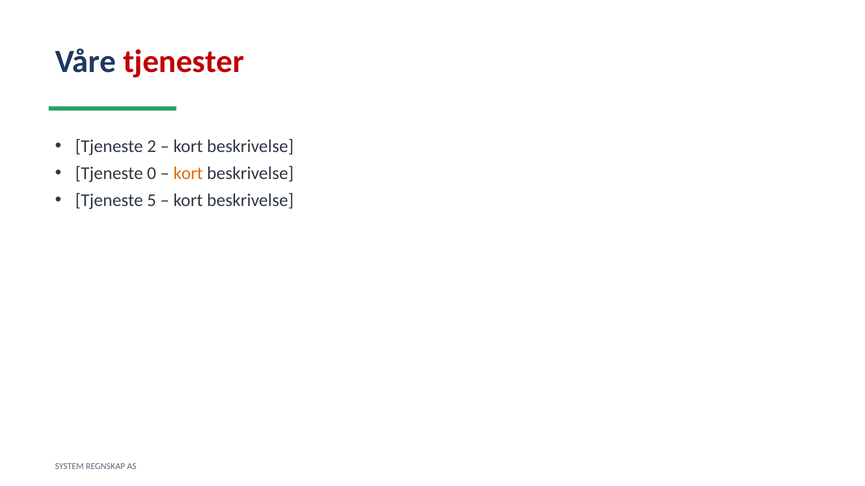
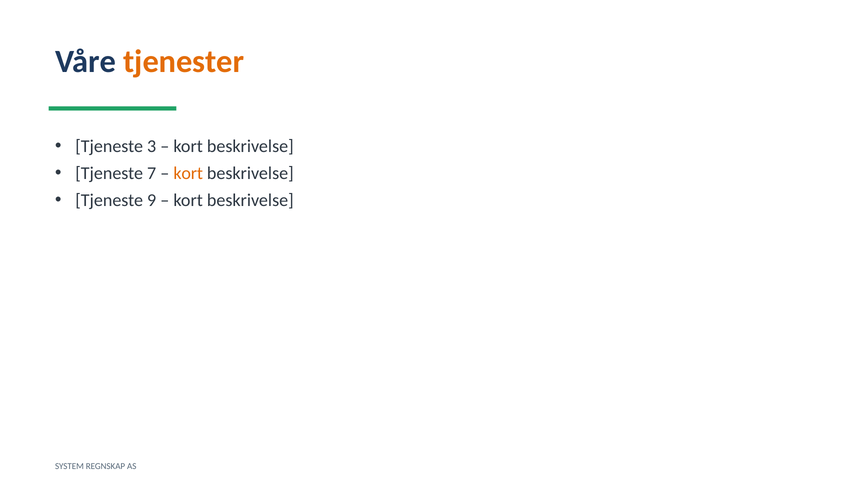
tjenester colour: red -> orange (184, 62)
2: 2 -> 3 (152, 147)
0: 0 -> 7 (152, 174)
5: 5 -> 9 (152, 201)
